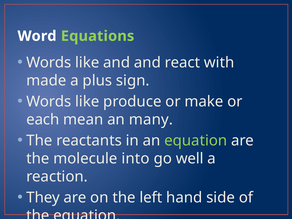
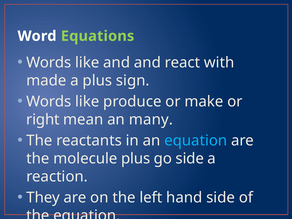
each: each -> right (43, 120)
equation colour: light green -> light blue (196, 141)
molecule into: into -> plus (136, 159)
go well: well -> side (190, 159)
